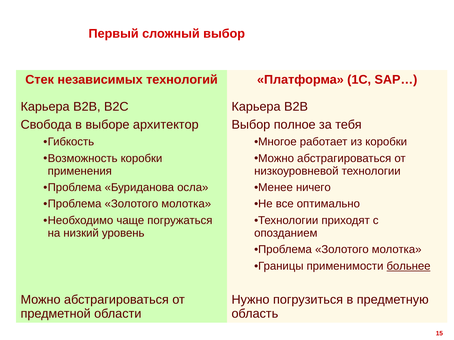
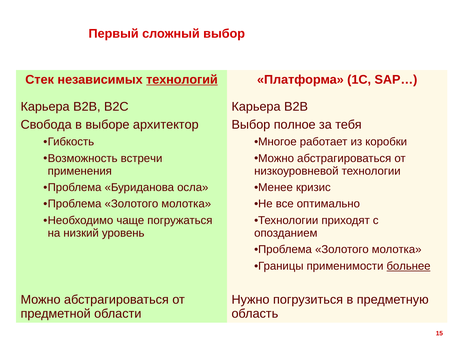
технологий underline: none -> present (182, 80)
Возможность коробки: коробки -> встречи (142, 158)
ничего: ничего -> кризис (313, 188)
